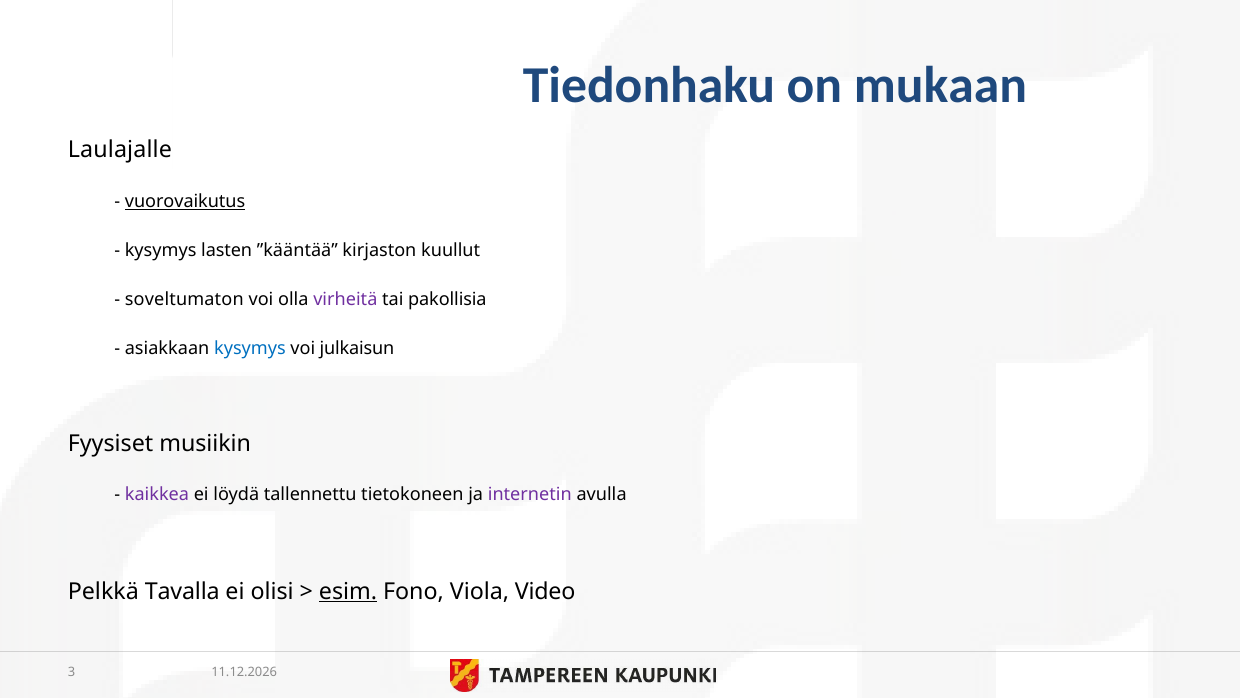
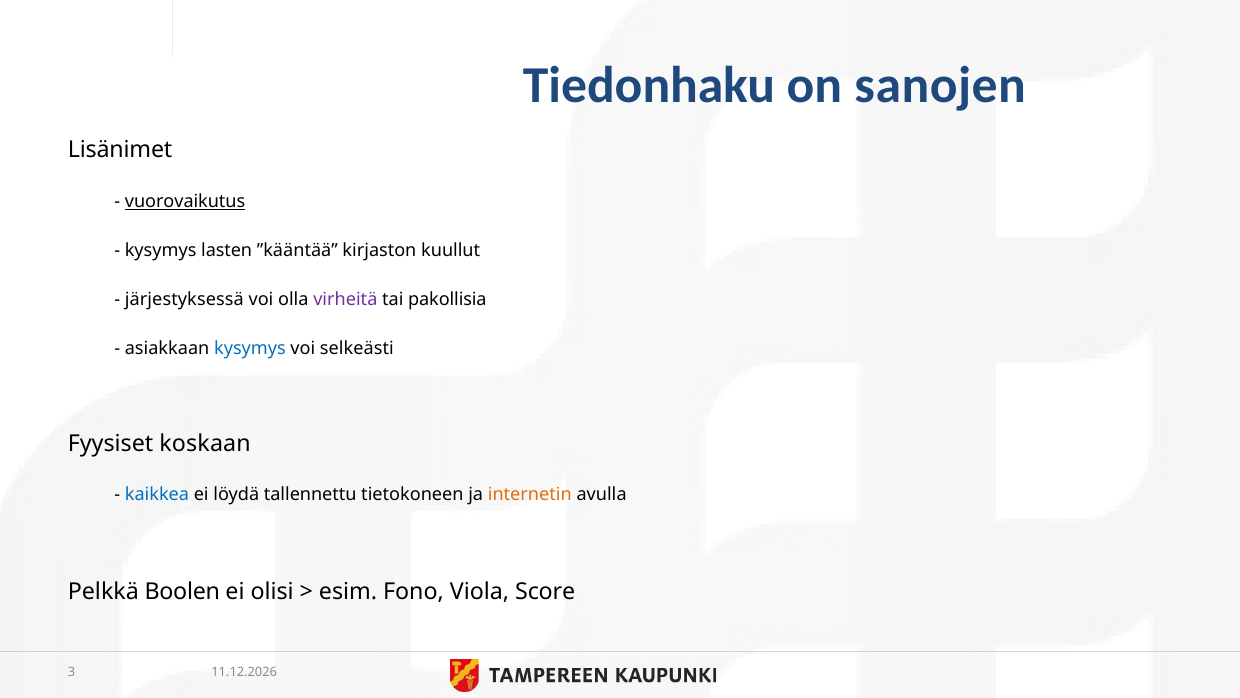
mukaan: mukaan -> sanojen (940, 85)
Laulajalle: Laulajalle -> Lisänimet (120, 150)
soveltumaton: soveltumaton -> järjestyksessä (184, 299)
julkaisun: julkaisun -> selkeästi (357, 348)
musiikin: musiikin -> koskaan (205, 444)
kaikkea colour: purple -> blue (157, 494)
internetin colour: purple -> orange (530, 494)
Tavalla: Tavalla -> Boolen (182, 591)
esim underline: present -> none (348, 591)
Video: Video -> Score (545, 591)
